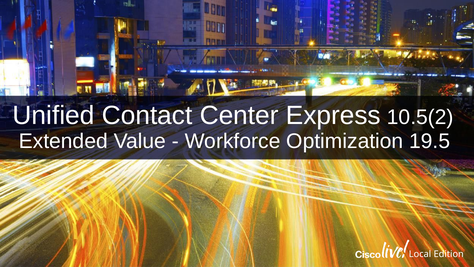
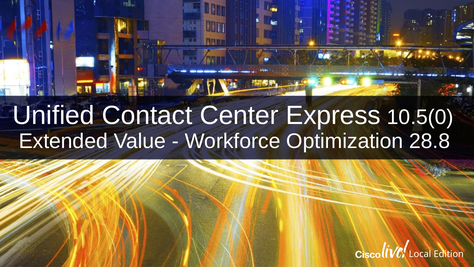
10.5(2: 10.5(2 -> 10.5(0 (420, 117)
19.5: 19.5 -> 28.8 (430, 141)
